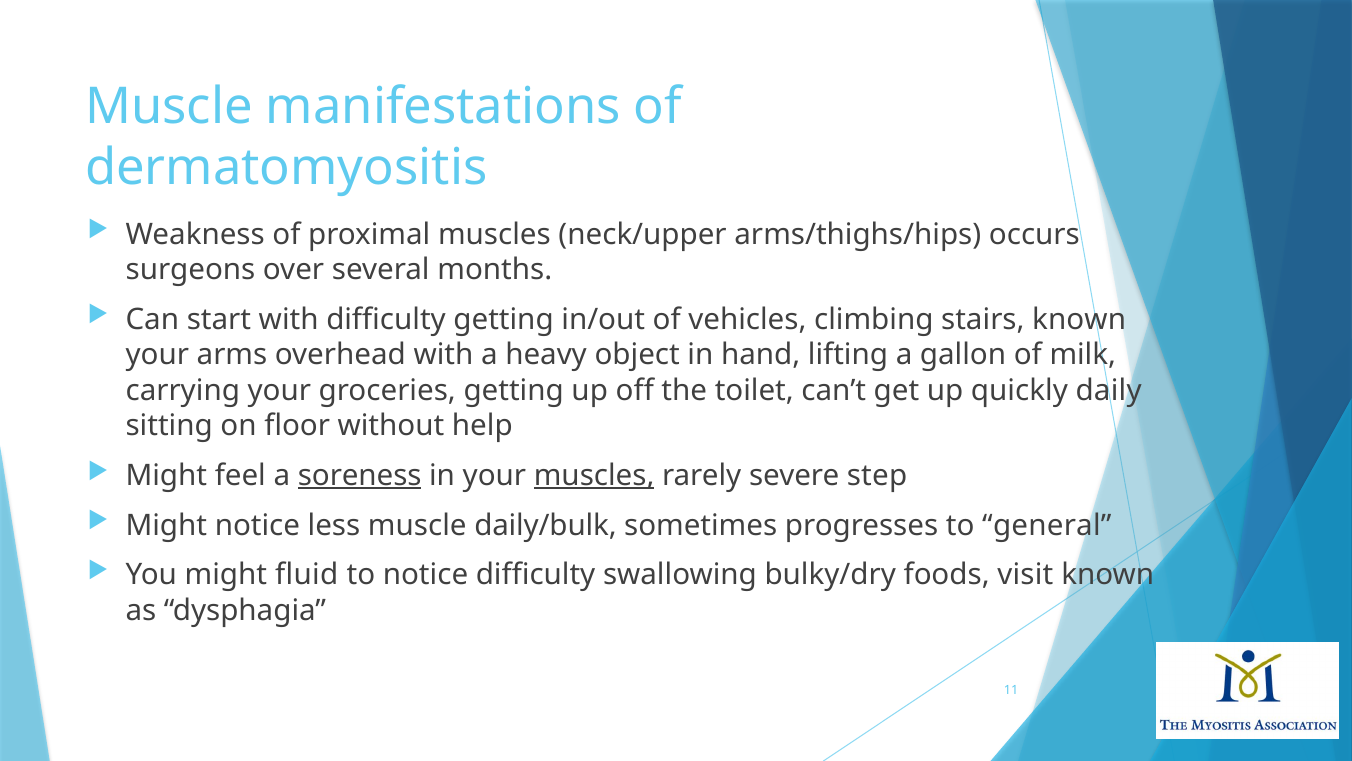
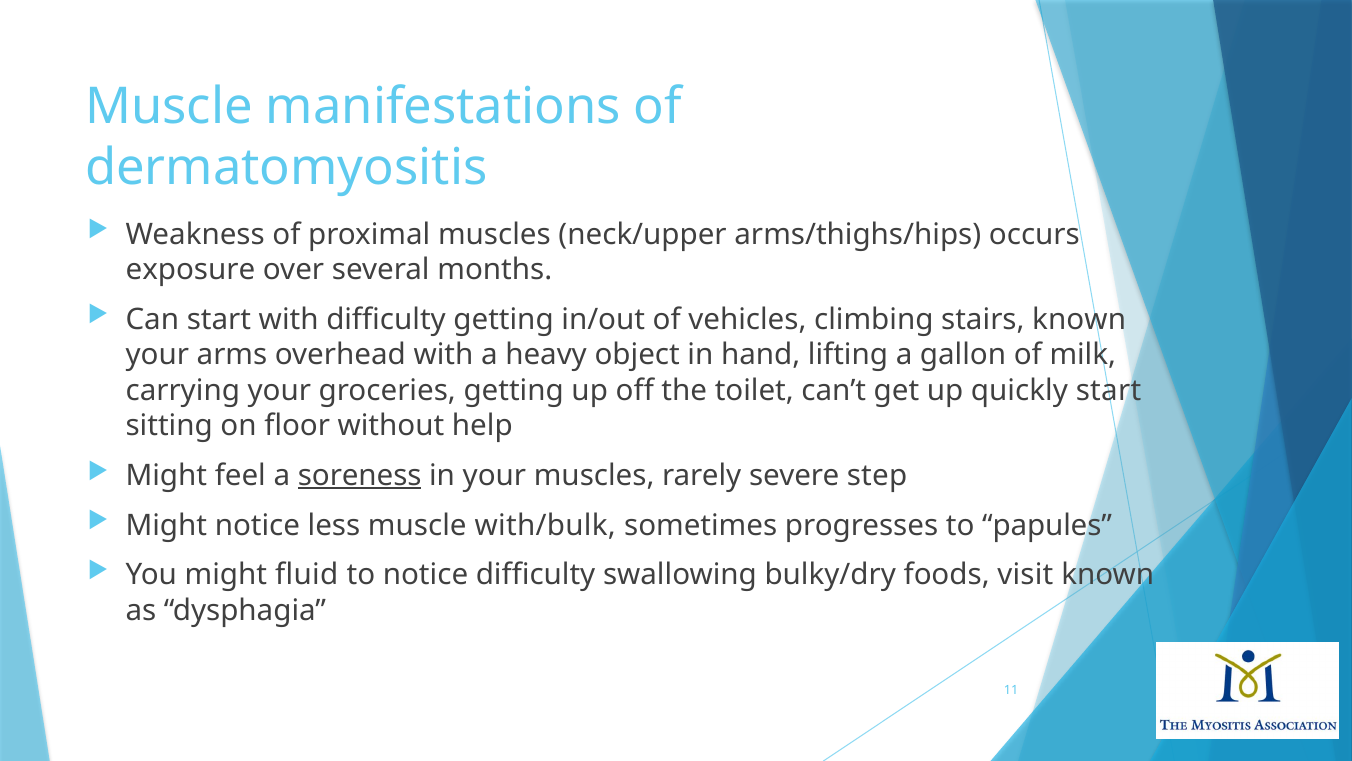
surgeons: surgeons -> exposure (190, 270)
quickly daily: daily -> start (1109, 390)
muscles underline: present -> none (594, 475)
daily/bulk: daily/bulk -> with/bulk (545, 525)
general: general -> papules (1047, 525)
